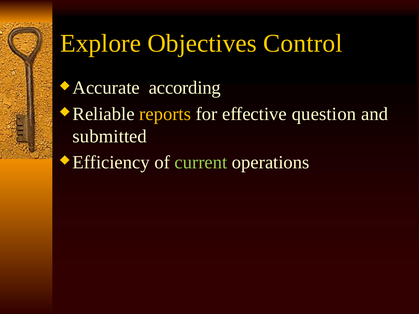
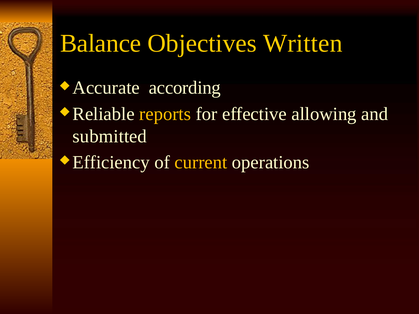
Explore: Explore -> Balance (101, 43)
Control: Control -> Written (303, 43)
question: question -> allowing (324, 114)
current colour: light green -> yellow (201, 162)
